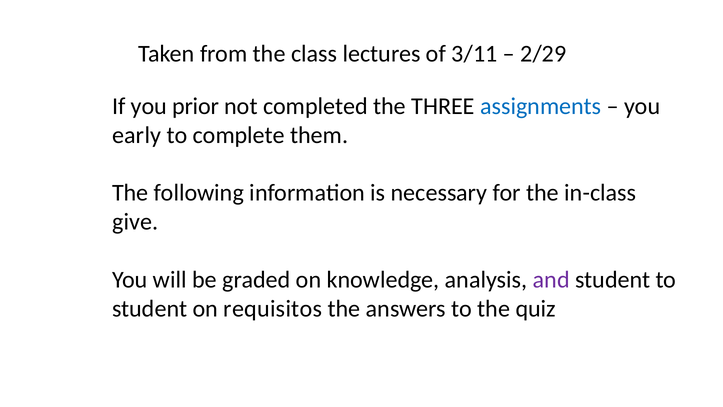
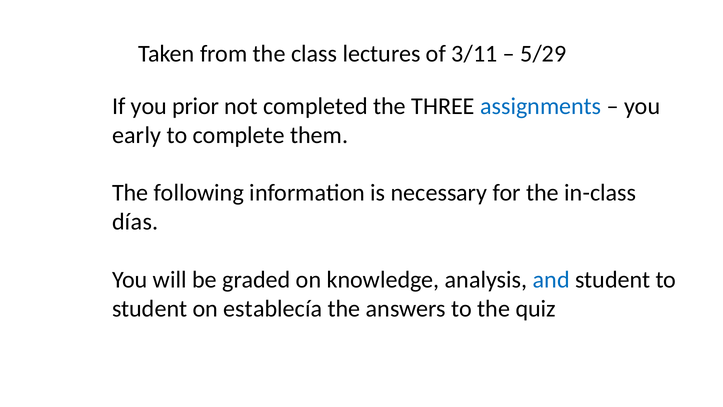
2/29: 2/29 -> 5/29 (543, 54)
give: give -> días (135, 222)
and colour: purple -> blue (551, 280)
requisitos: requisitos -> establecía (273, 309)
